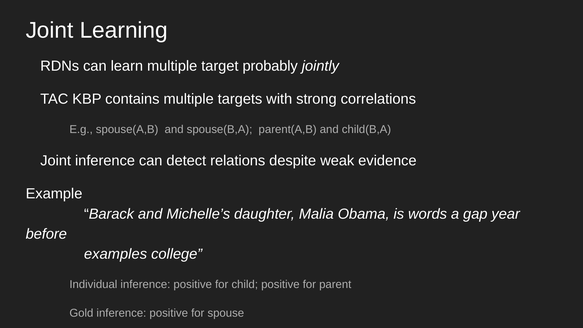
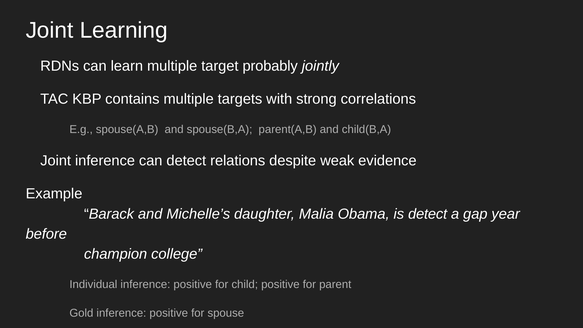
is words: words -> detect (428, 214)
examples: examples -> champion (116, 254)
